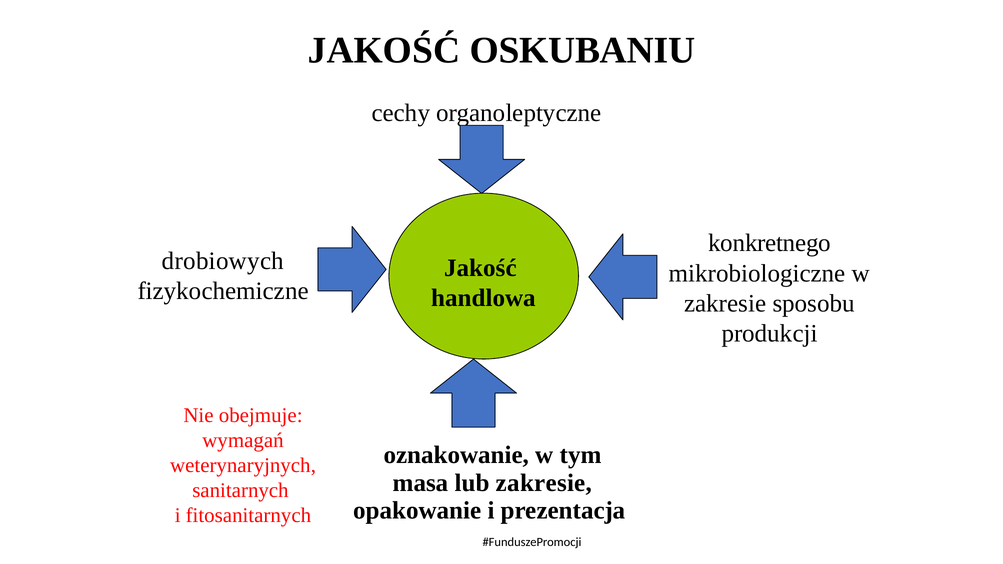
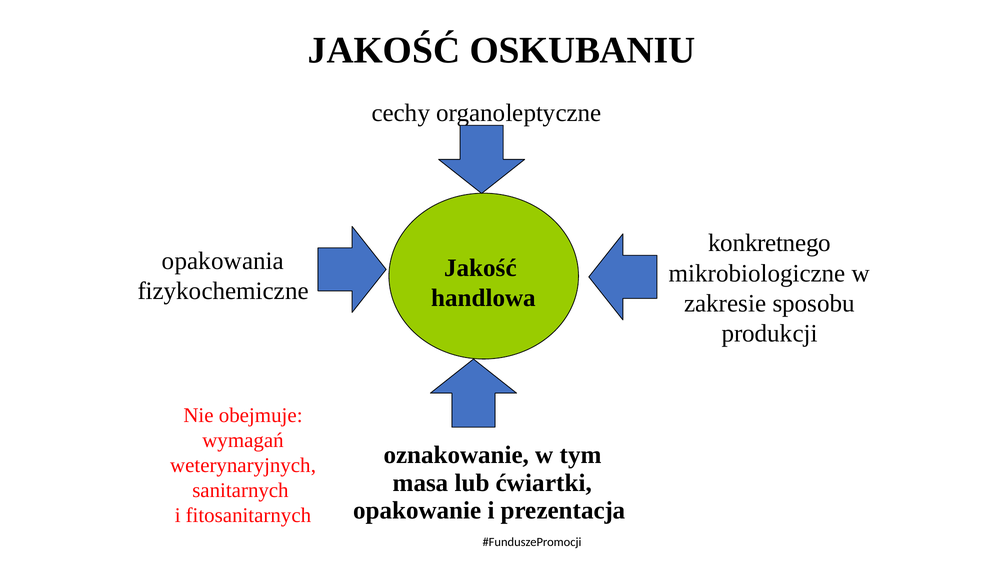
drobiowych: drobiowych -> opakowania (223, 261)
lub zakresie: zakresie -> ćwiartki (544, 483)
